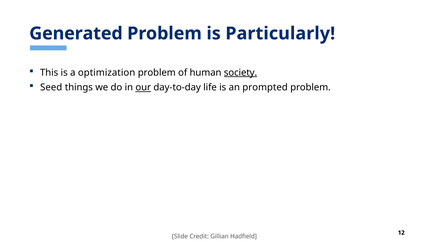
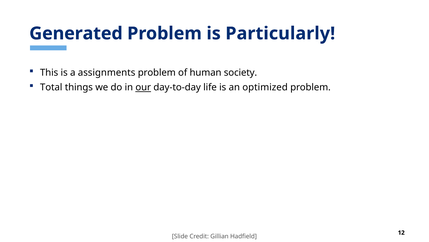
optimization: optimization -> assignments (107, 72)
society underline: present -> none (240, 72)
Seed: Seed -> Total (51, 87)
prompted: prompted -> optimized (265, 87)
